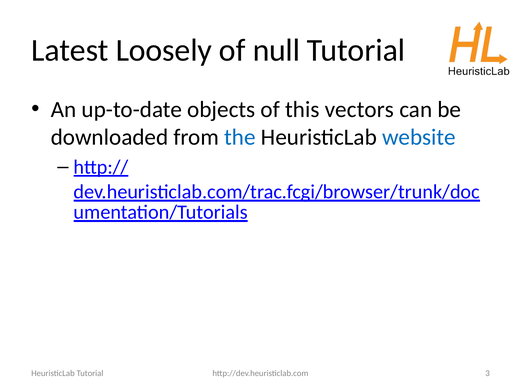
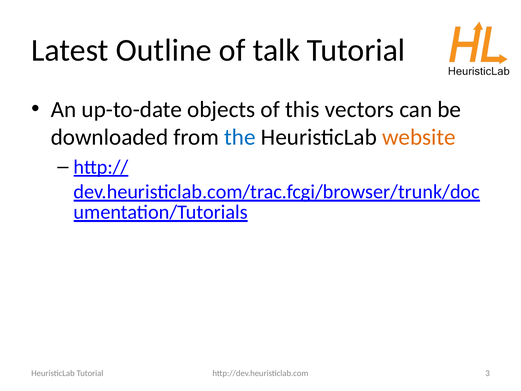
Loosely: Loosely -> Outline (164, 50)
null: null -> talk (276, 50)
website colour: blue -> orange (419, 137)
